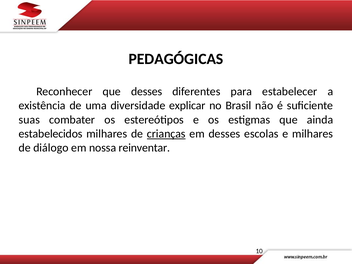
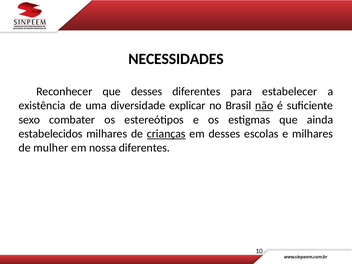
PEDAGÓGICAS: PEDAGÓGICAS -> NECESSIDADES (176, 59)
não underline: none -> present (264, 106)
suas: suas -> sexo (29, 120)
diálogo: diálogo -> mulher (51, 148)
nossa reinventar: reinventar -> diferentes (144, 148)
